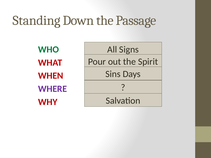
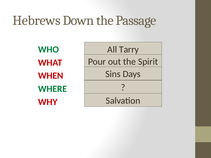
Standing: Standing -> Hebrews (37, 20)
Signs: Signs -> Tarry (129, 50)
WHERE colour: purple -> green (53, 89)
